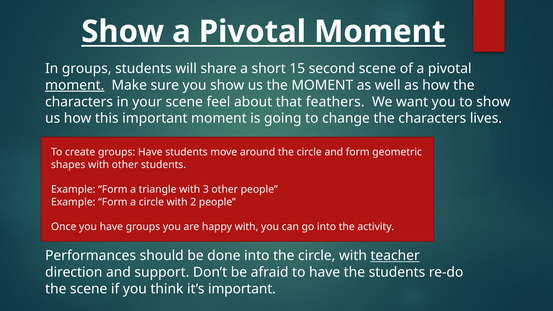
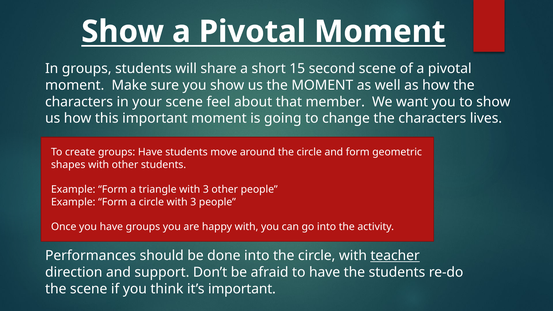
moment underline: present -> none (75, 85)
feathers: feathers -> member (335, 102)
circle with 2: 2 -> 3 (193, 202)
